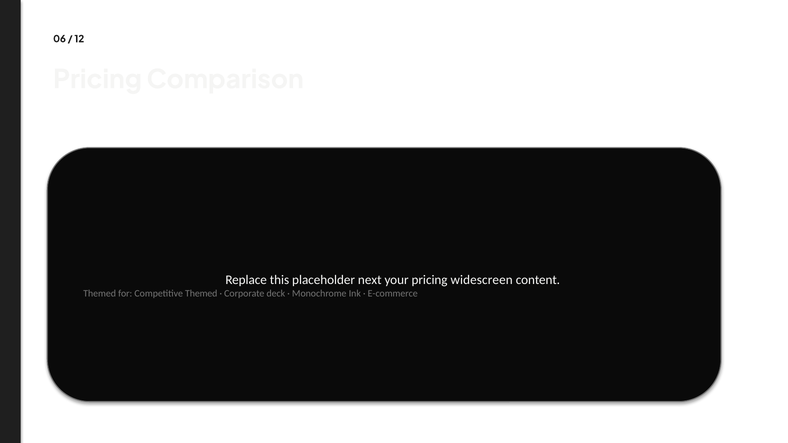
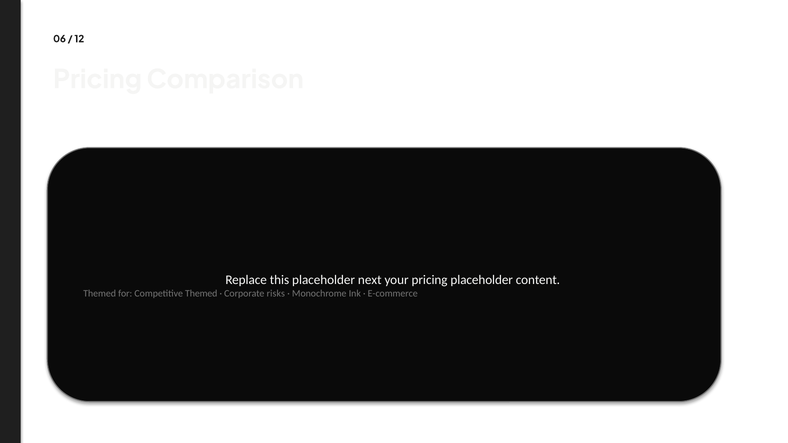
pricing widescreen: widescreen -> placeholder (482, 280)
deck: deck -> risks (276, 294)
